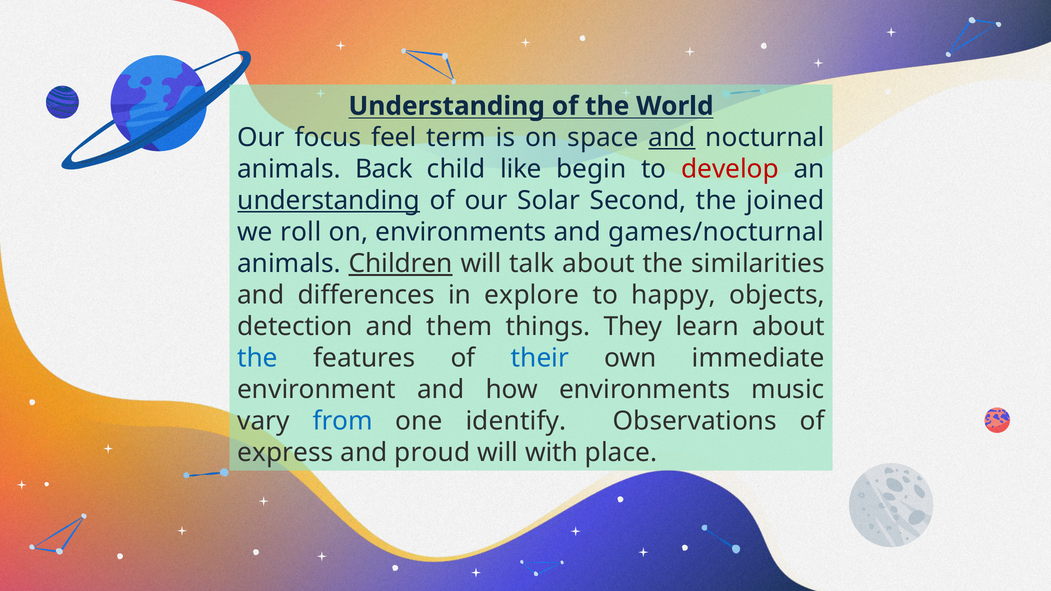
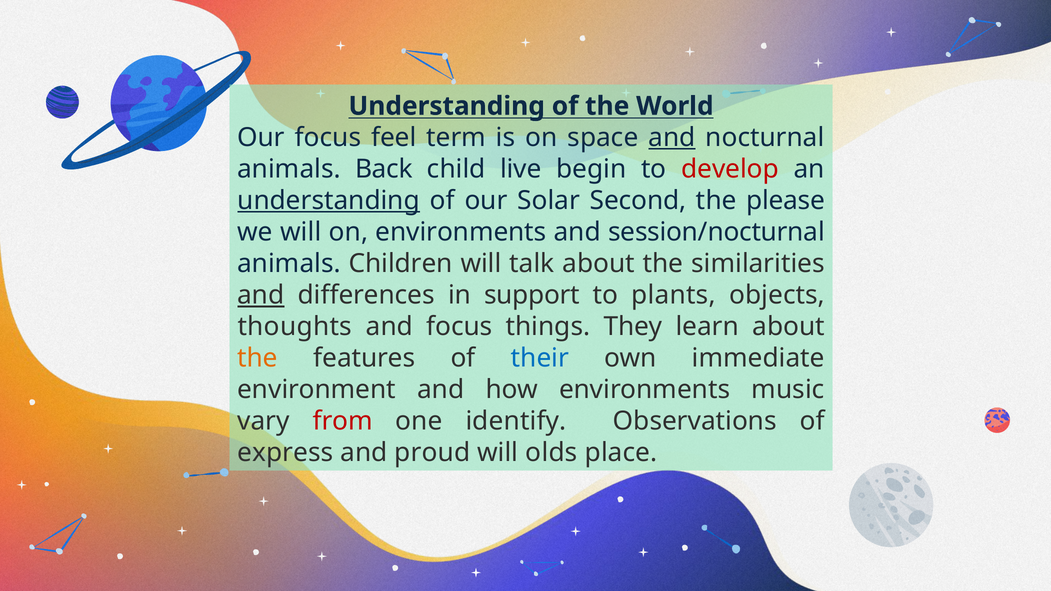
like: like -> live (521, 169)
joined: joined -> please (786, 201)
we roll: roll -> will (301, 232)
games/nocturnal: games/nocturnal -> session/nocturnal (716, 232)
Children underline: present -> none (401, 264)
and underline: none -> present (261, 295)
explore: explore -> support (532, 295)
happy: happy -> plants (674, 295)
detection: detection -> thoughts (295, 327)
and them: them -> focus (459, 327)
the colour: blue -> orange (258, 358)
from colour: blue -> red (343, 421)
with: with -> olds (551, 453)
